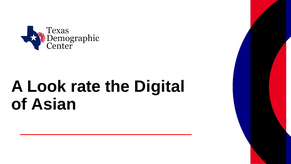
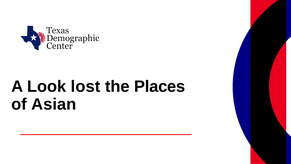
rate: rate -> lost (86, 86)
Digital: Digital -> Places (160, 86)
